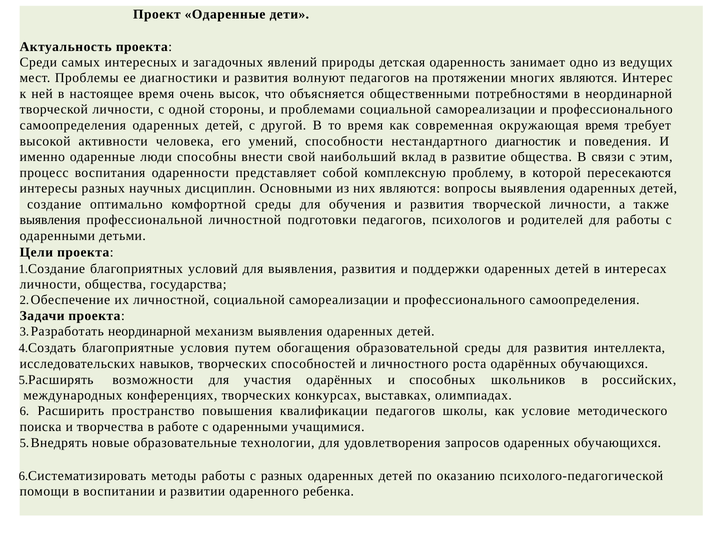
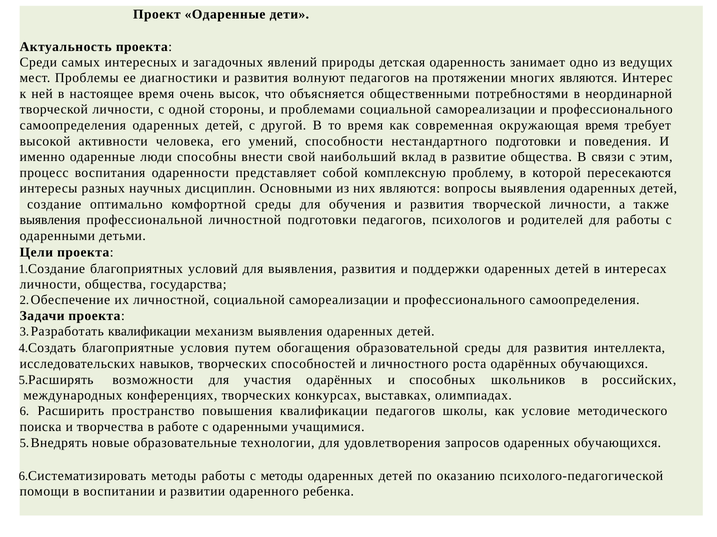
нестандартного диагностик: диагностик -> подготовки (528, 141)
неординарной: неординарной -> квалификации (149, 332)
с разных: разных -> методы (282, 476)
